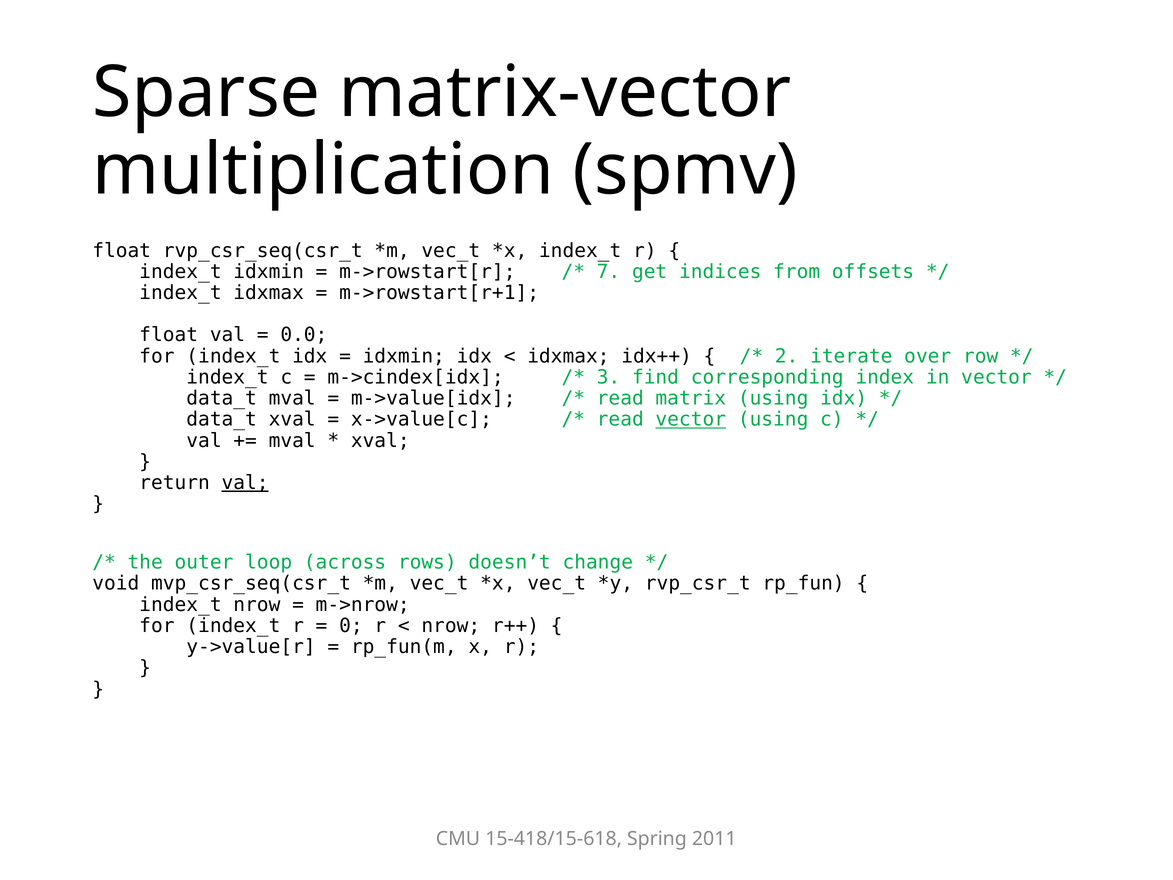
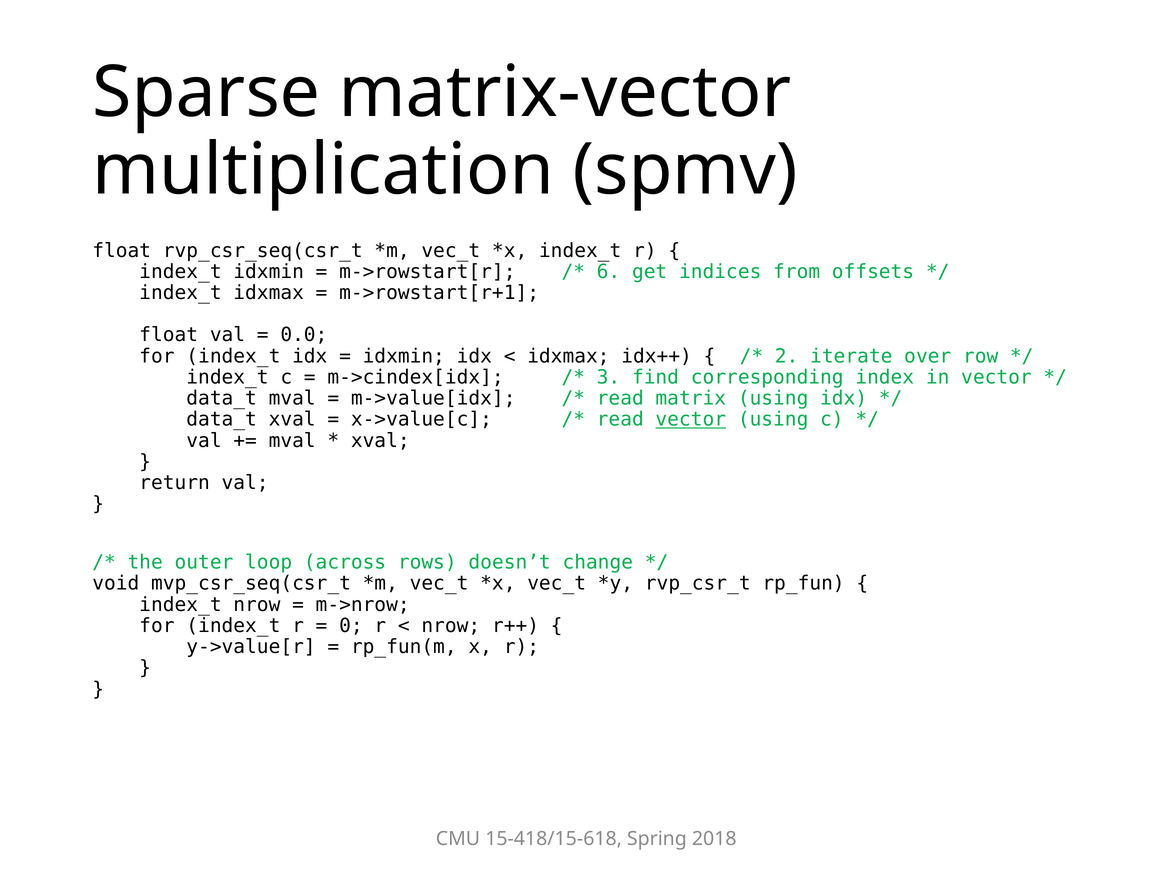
7: 7 -> 6 (608, 272)
val underline: present -> none (245, 483)
2011: 2011 -> 2018 (714, 839)
